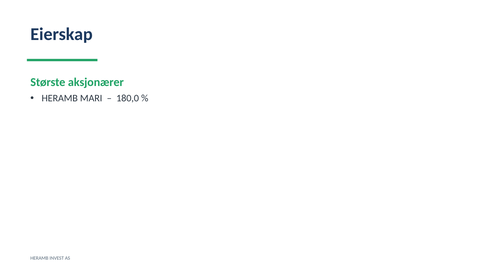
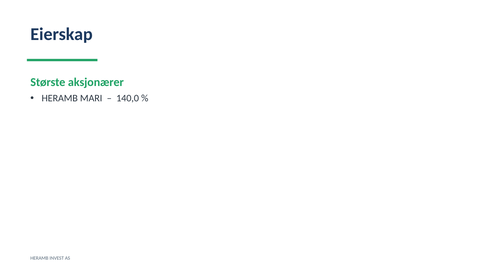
180,0: 180,0 -> 140,0 (128, 98)
